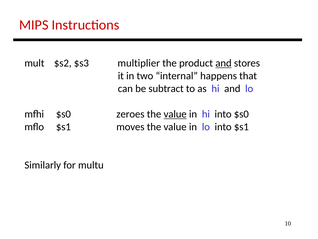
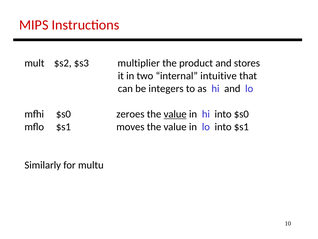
and underline: present -> none (223, 63)
happens: happens -> intuitive (219, 76)
subtract: subtract -> integers (166, 88)
